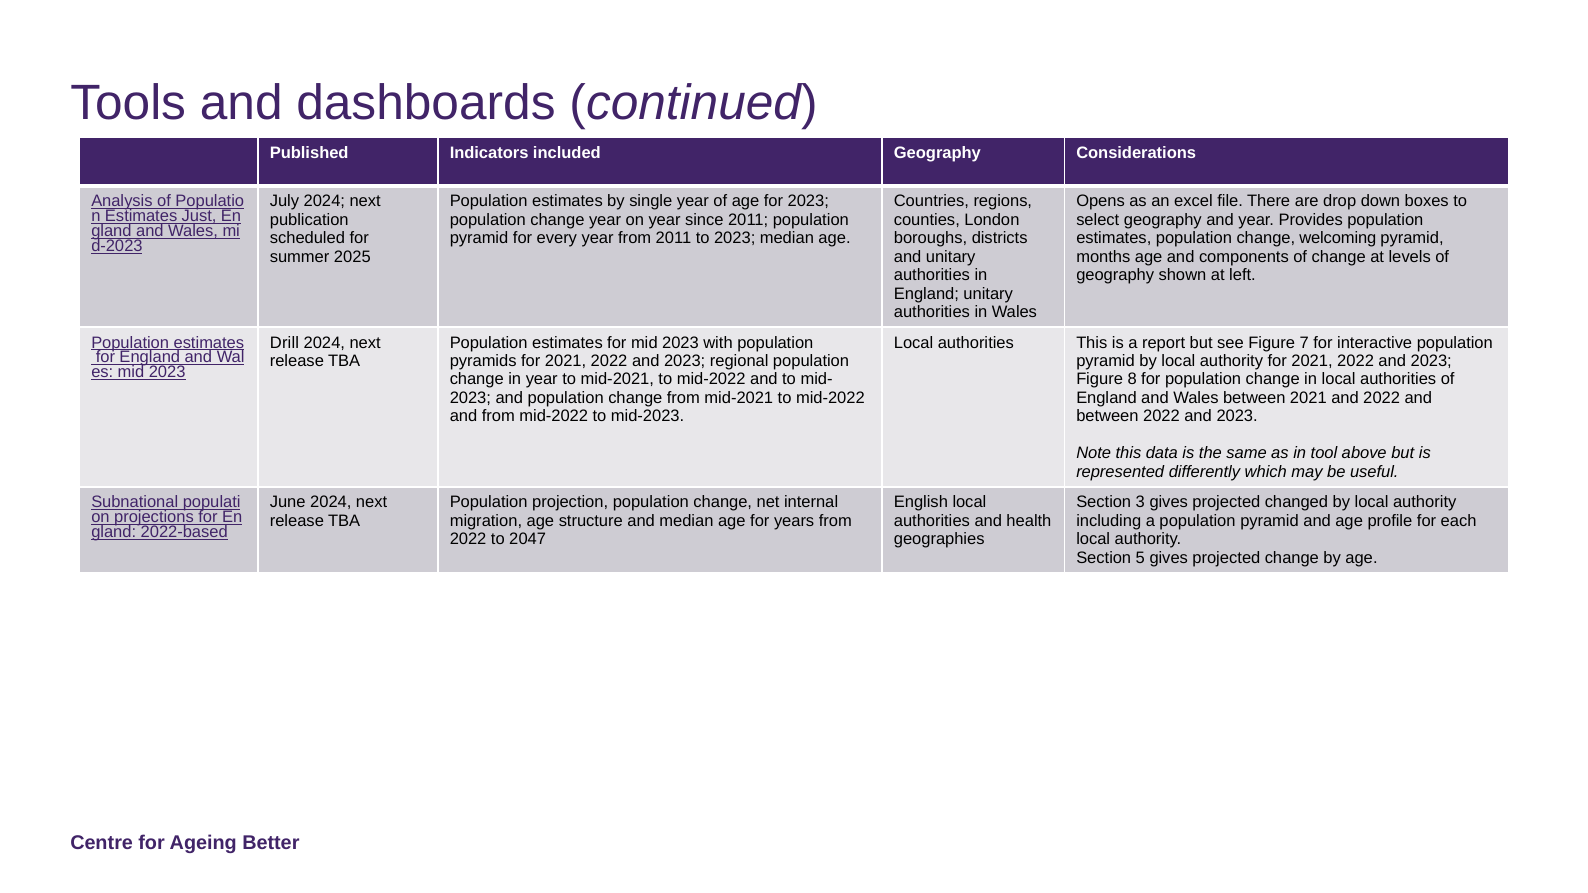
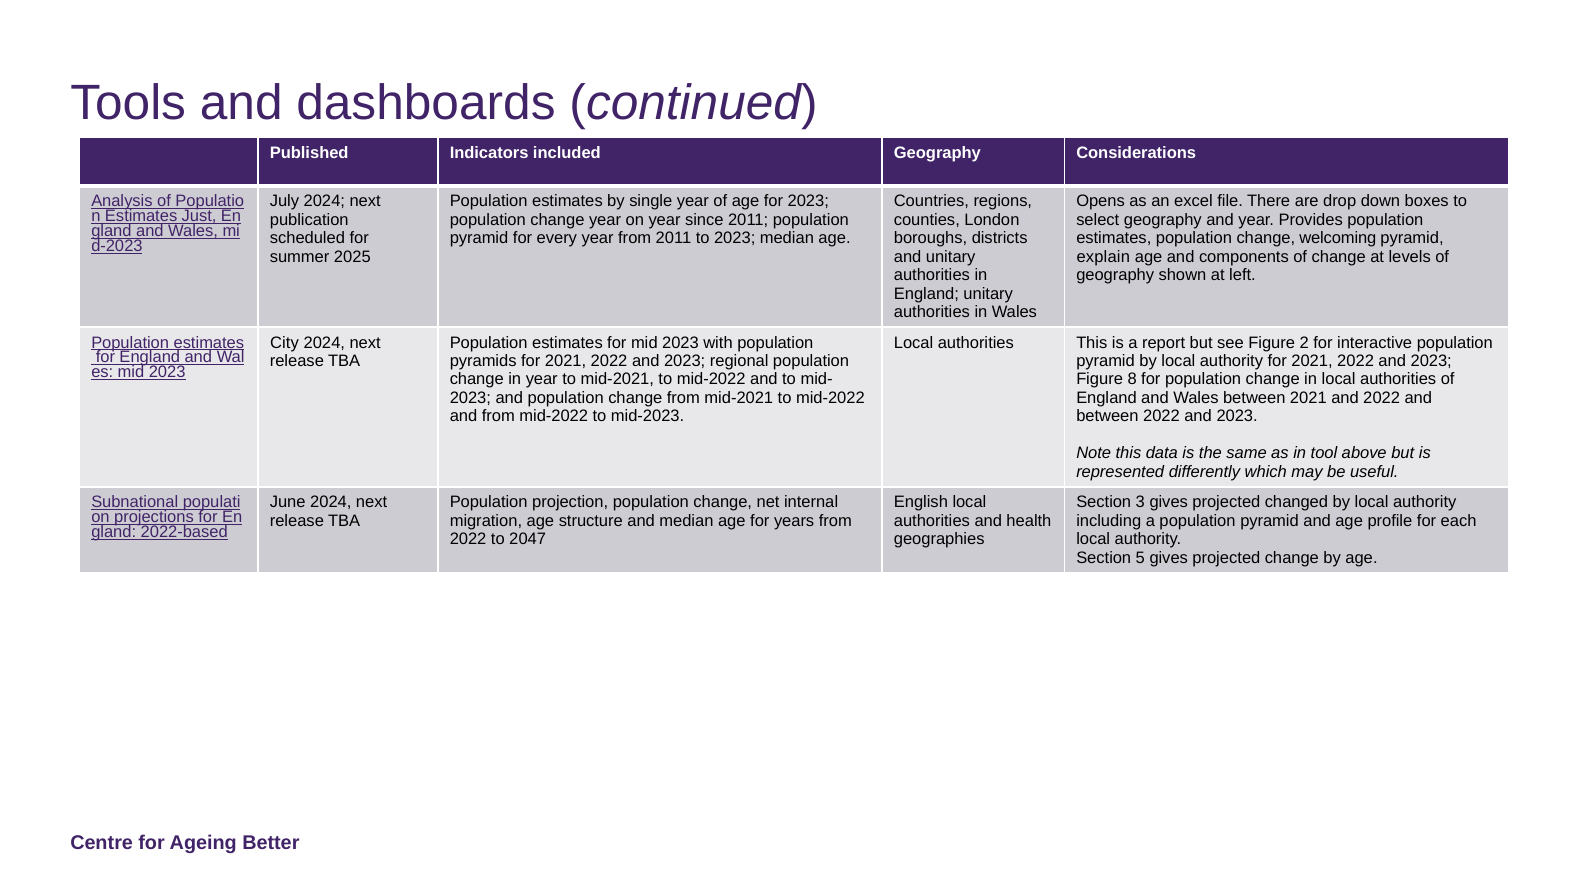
months: months -> explain (1103, 257)
Drill: Drill -> City (285, 343)
7: 7 -> 2 (1304, 343)
